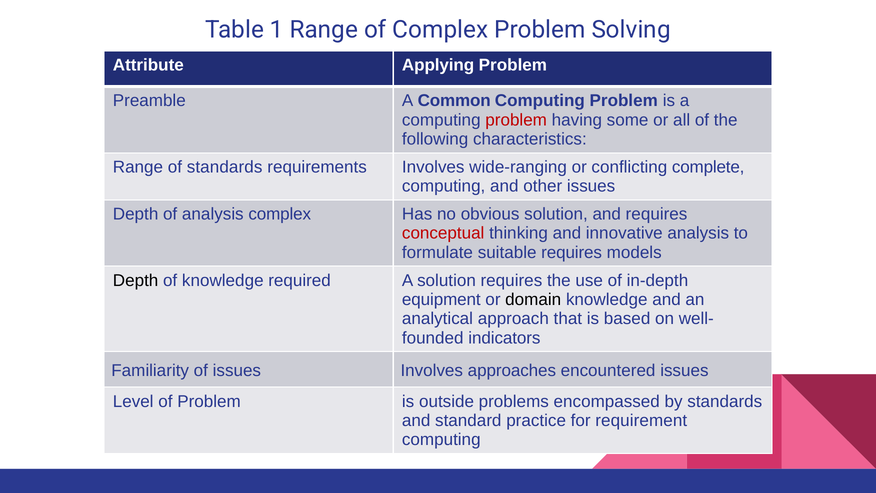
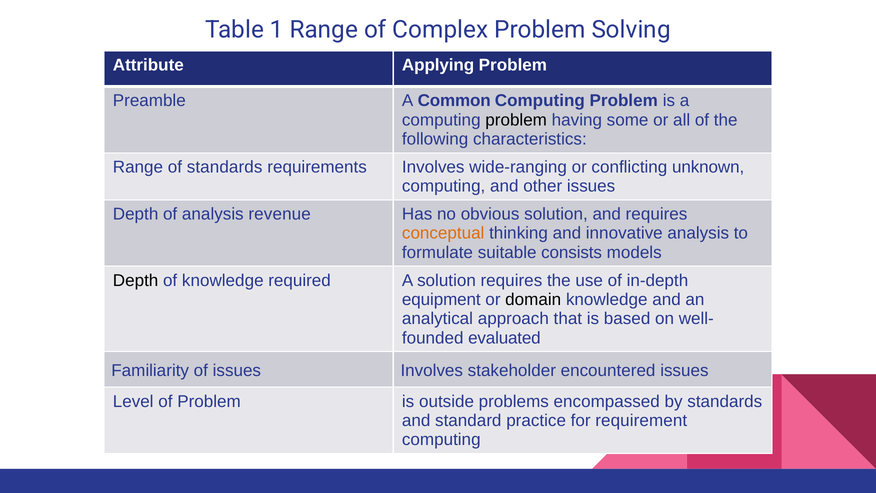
problem colour: red -> black (516, 120)
complete: complete -> unknown (708, 167)
analysis complex: complex -> revenue (280, 214)
conceptual colour: red -> orange (443, 233)
suitable requires: requires -> consists (572, 252)
indicators: indicators -> evaluated (504, 338)
approaches: approaches -> stakeholder (512, 371)
